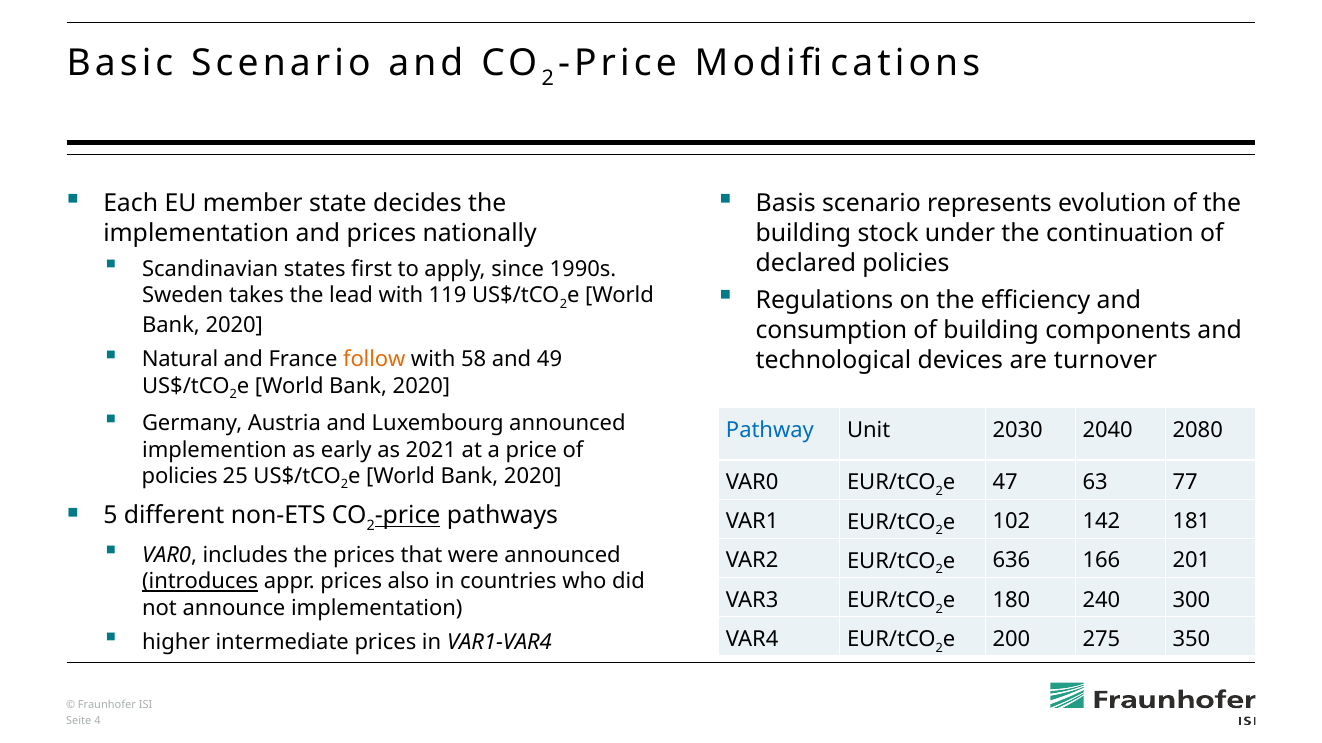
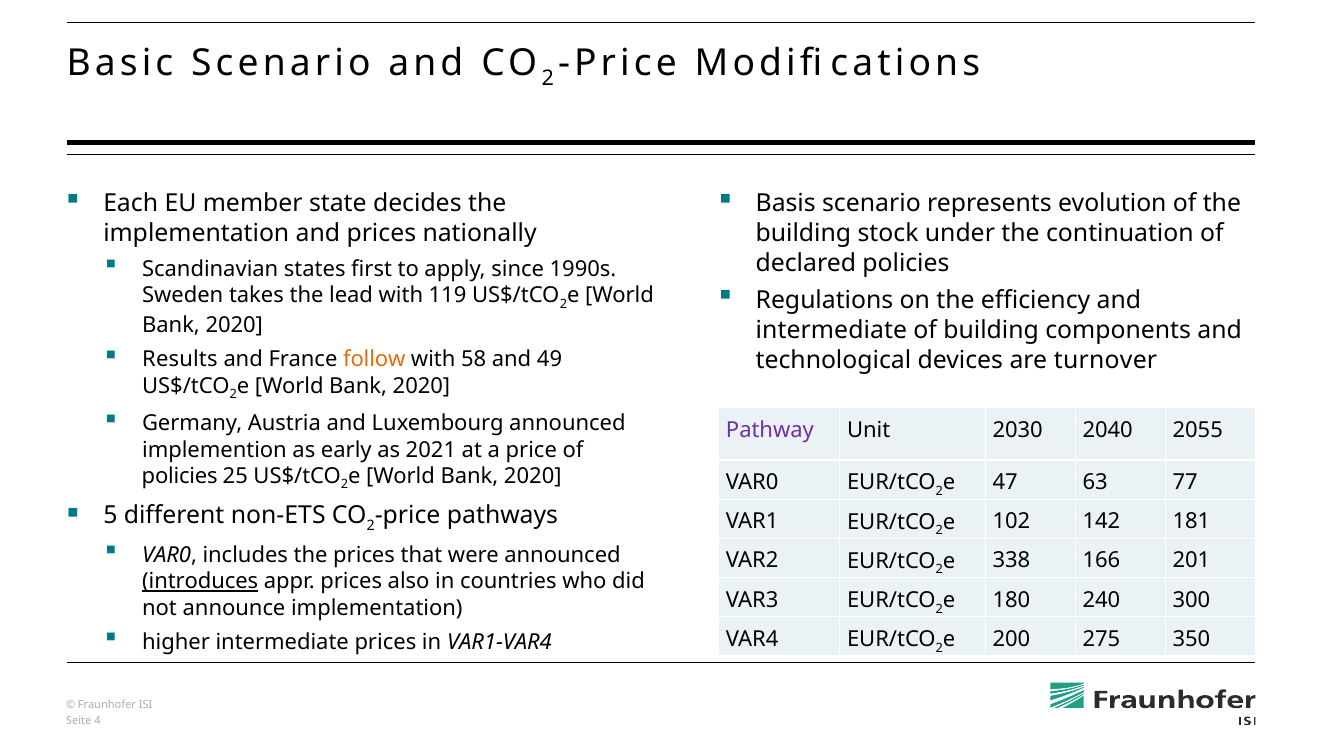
consumption: consumption -> intermediate (831, 331)
Natural: Natural -> Results (180, 360)
Pathway colour: blue -> purple (770, 430)
2080: 2080 -> 2055 (1198, 430)
price underline: present -> none (408, 516)
636: 636 -> 338 (1011, 561)
